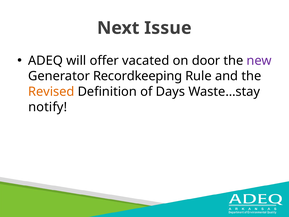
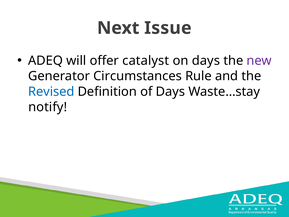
vacated: vacated -> catalyst (146, 61)
on door: door -> days (206, 61)
Recordkeeping: Recordkeeping -> Circumstances (138, 76)
Revised colour: orange -> blue (51, 91)
